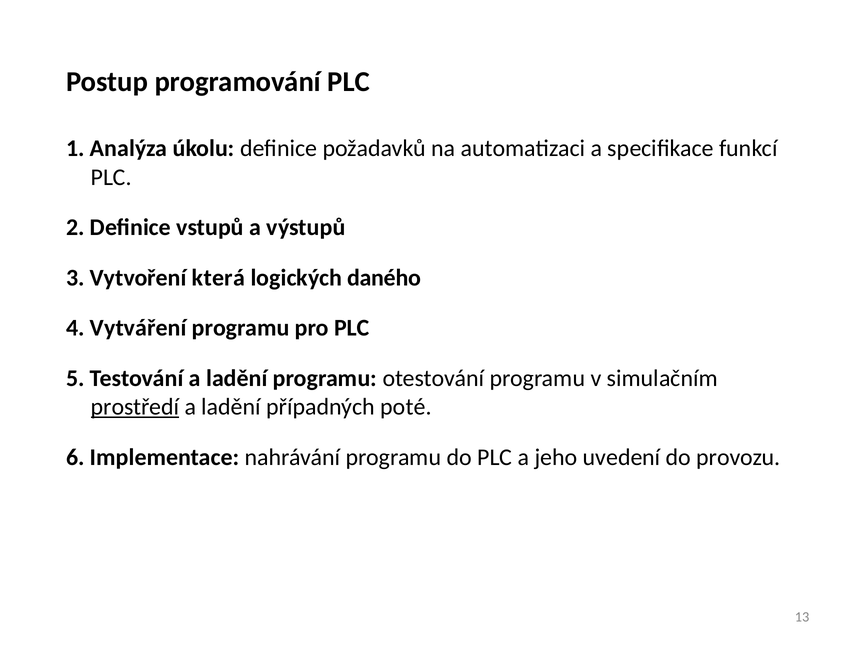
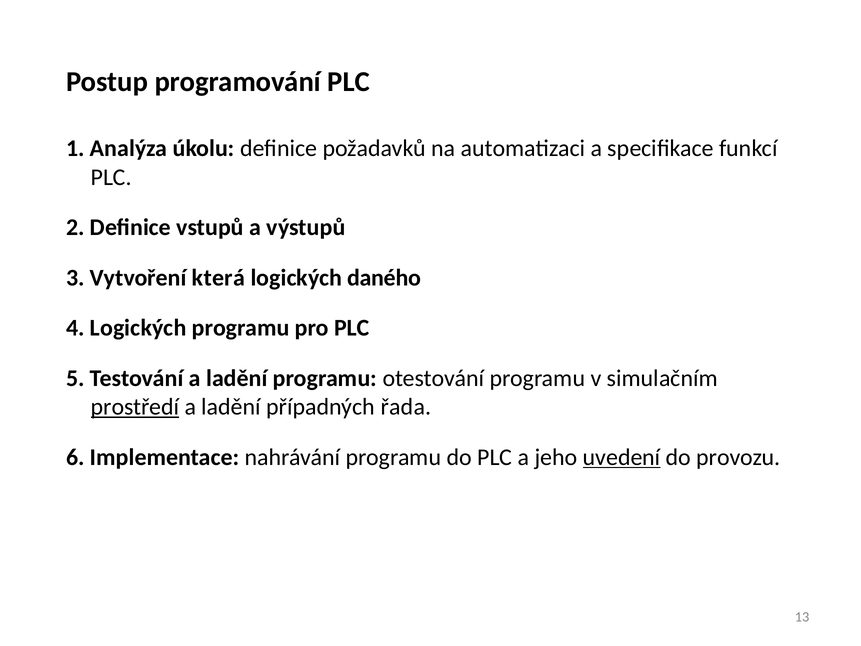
4 Vytváření: Vytváření -> Logických (138, 328)
poté: poté -> řada (406, 407)
uvedení underline: none -> present (622, 457)
